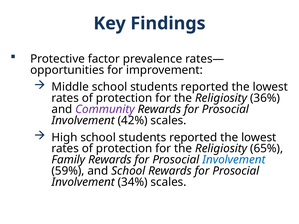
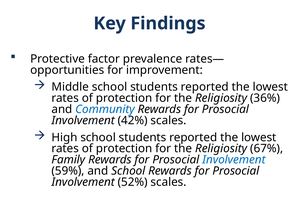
Community colour: purple -> blue (105, 109)
65%: 65% -> 67% (267, 149)
34%: 34% -> 52% (133, 182)
